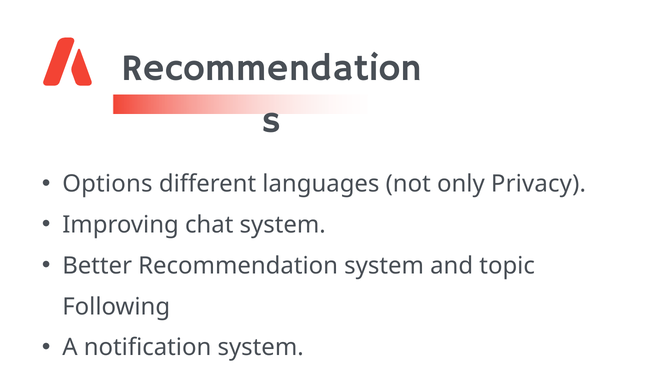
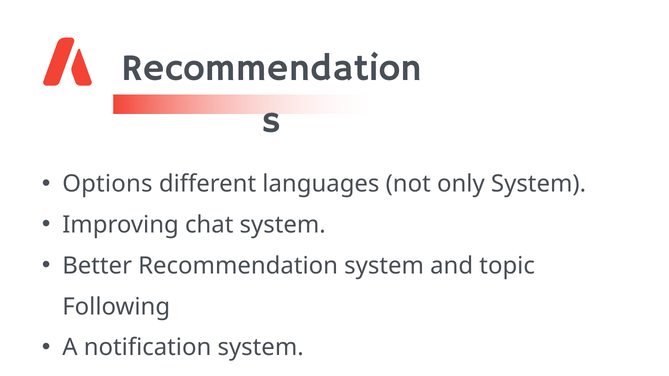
only Privacy: Privacy -> System (539, 184)
